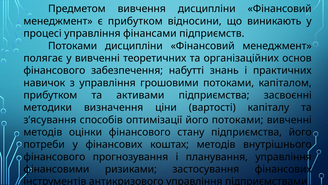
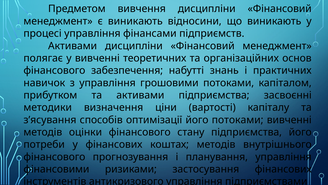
є прибутком: прибутком -> виникають (135, 21)
Потоками: Потоками -> Активами (73, 46)
